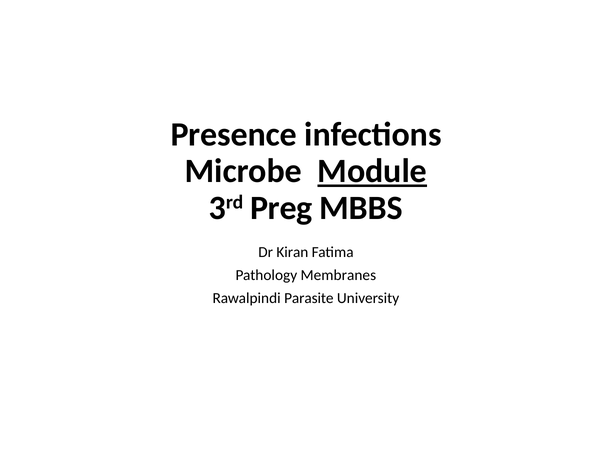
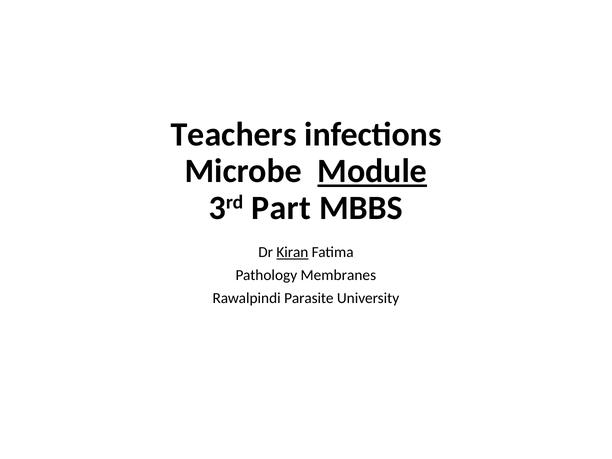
Presence: Presence -> Teachers (234, 134)
Preg: Preg -> Part (281, 208)
Kiran underline: none -> present (292, 252)
